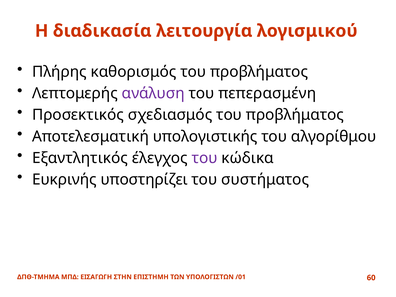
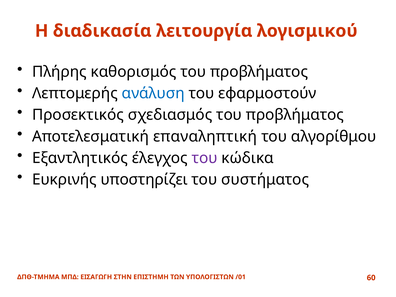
ανάλυση colour: purple -> blue (153, 93)
πεπερασμένη: πεπερασμένη -> εφαρμοστούν (267, 93)
υπολογιστικής: υπολογιστικής -> επαναληπτική (205, 136)
